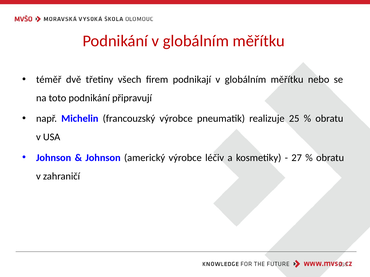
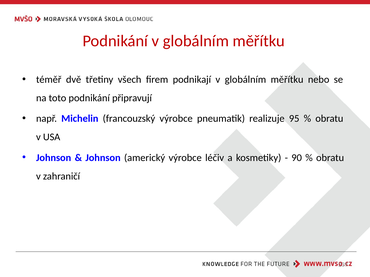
25: 25 -> 95 (294, 119)
27: 27 -> 90 (297, 158)
